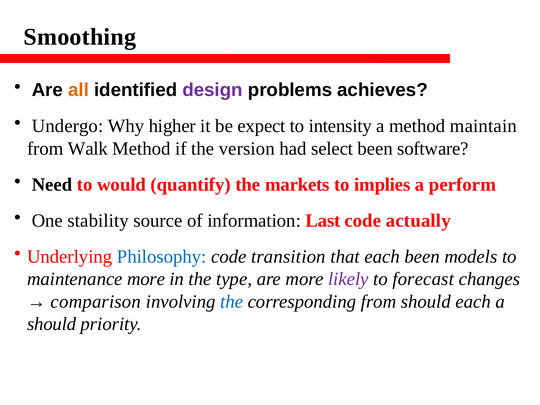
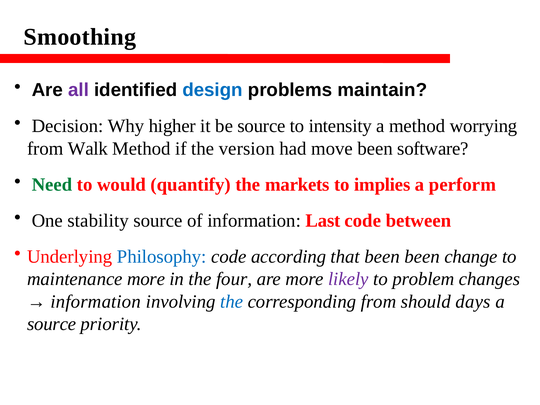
all colour: orange -> purple (78, 90)
design colour: purple -> blue (213, 90)
achieves: achieves -> maintain (382, 90)
Undergo: Undergo -> Decision (68, 126)
be expect: expect -> source (261, 126)
maintain: maintain -> worrying (484, 126)
select: select -> move (332, 149)
Need colour: black -> green (52, 185)
actually: actually -> between (418, 221)
transition: transition -> according (289, 257)
that each: each -> been (382, 257)
models: models -> change (471, 257)
type: type -> four (234, 279)
forecast: forecast -> problem (423, 279)
comparison: comparison -> information (96, 302)
should each: each -> days (473, 302)
should: should -> source (52, 324)
